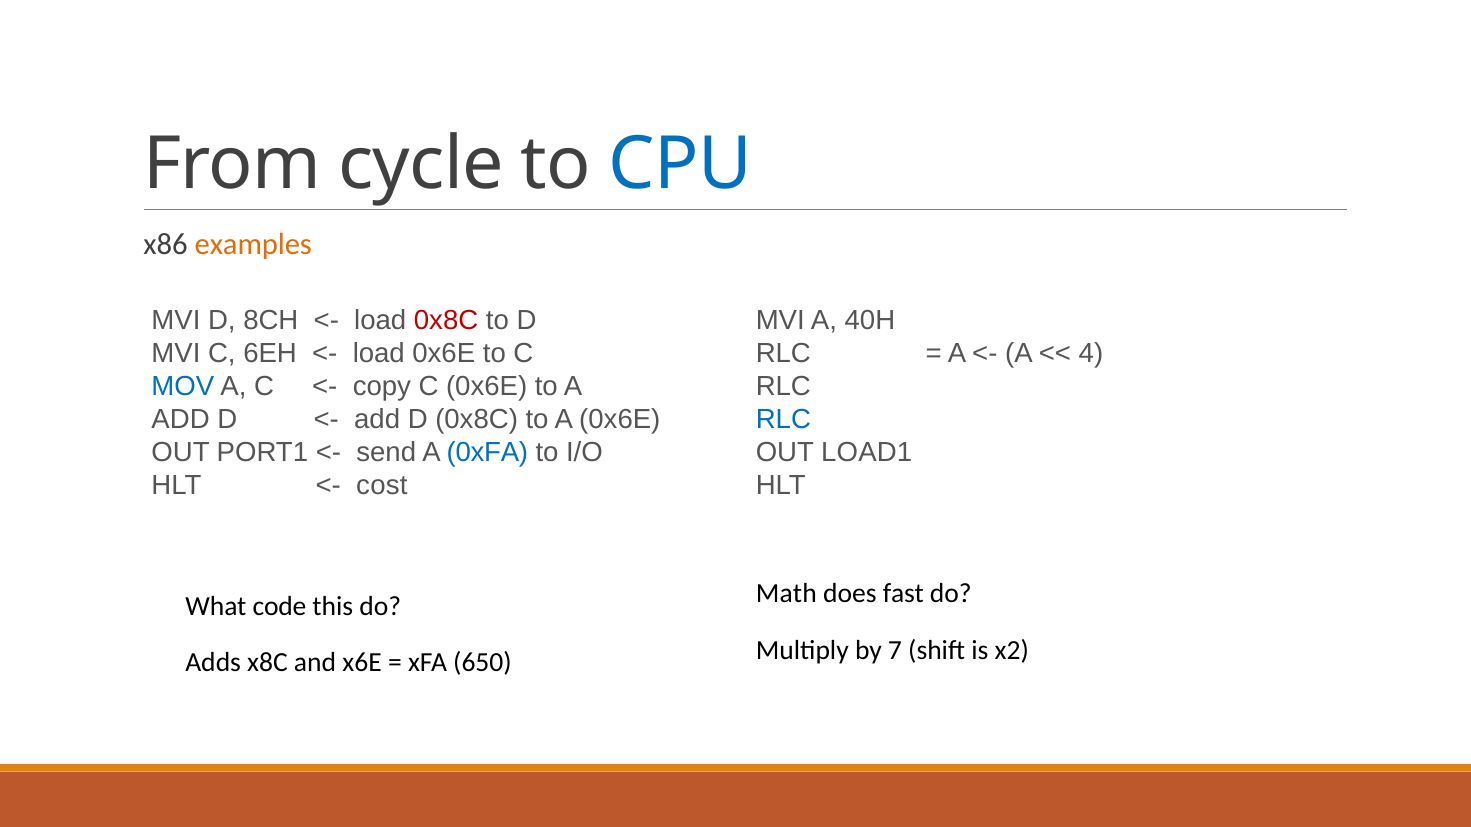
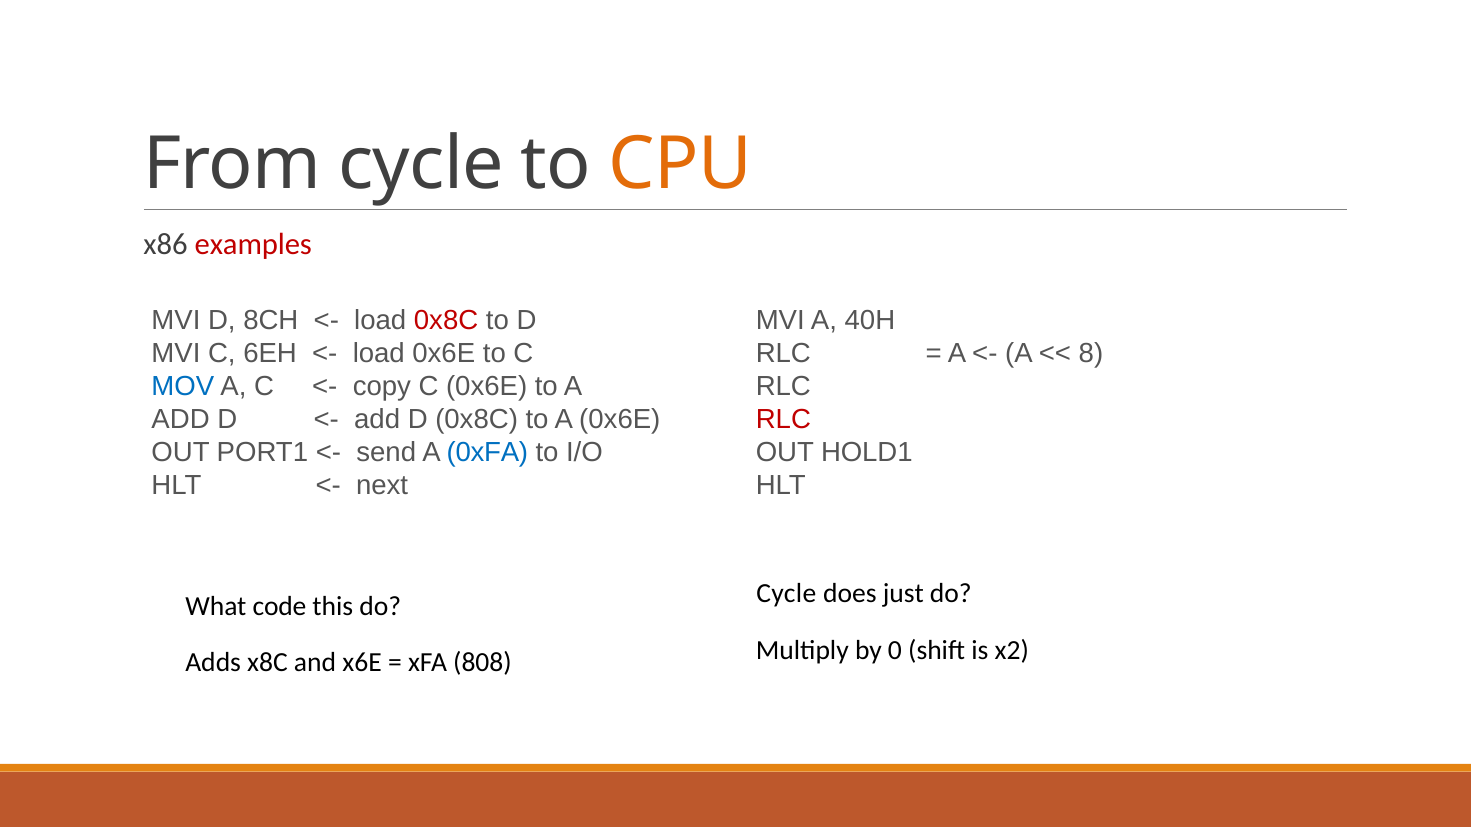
CPU colour: blue -> orange (680, 165)
examples colour: orange -> red (253, 245)
4: 4 -> 8 (1091, 354)
RLC colour: blue -> red (783, 420)
LOAD1: LOAD1 -> HOLD1 (867, 453)
cost: cost -> next (382, 486)
Math: Math -> Cycle (786, 594)
fast: fast -> just (903, 594)
7: 7 -> 0 (895, 651)
650: 650 -> 808 (482, 663)
